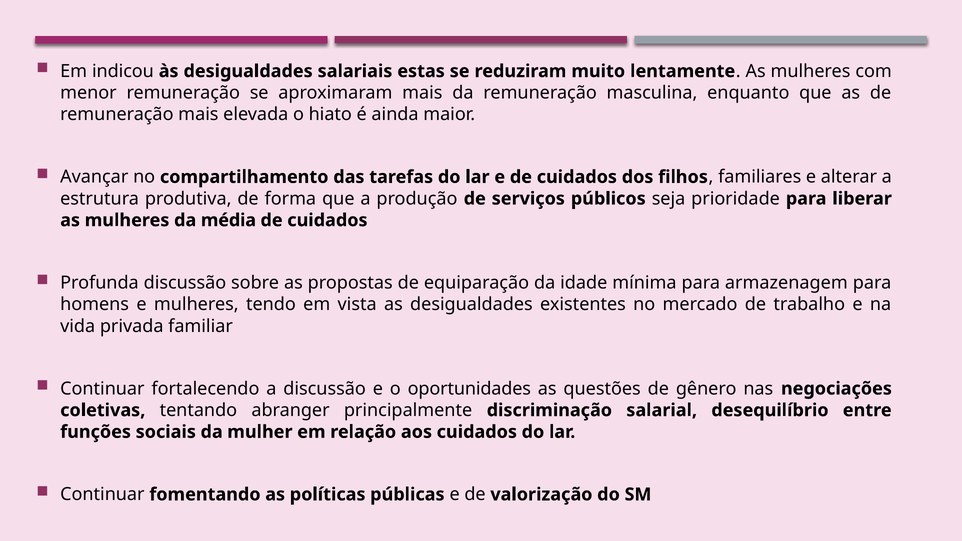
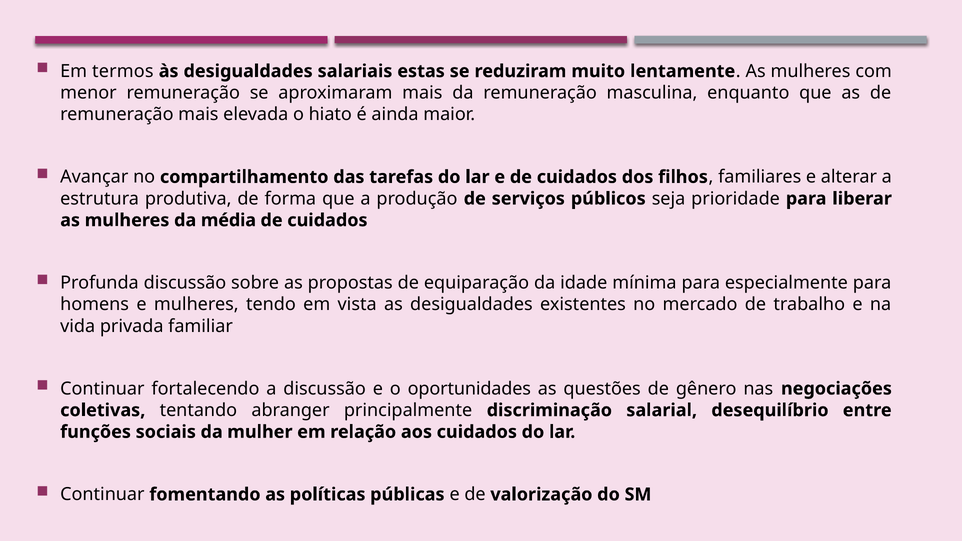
indicou: indicou -> termos (123, 71)
armazenagem: armazenagem -> especialmente (786, 283)
